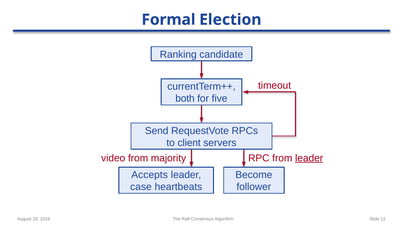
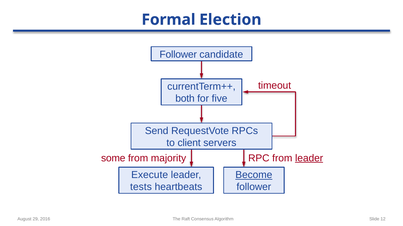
Ranking: Ranking -> Follower (178, 55)
video: video -> some (113, 159)
Accepts: Accepts -> Execute (150, 176)
Become underline: none -> present (254, 176)
case: case -> tests (141, 188)
